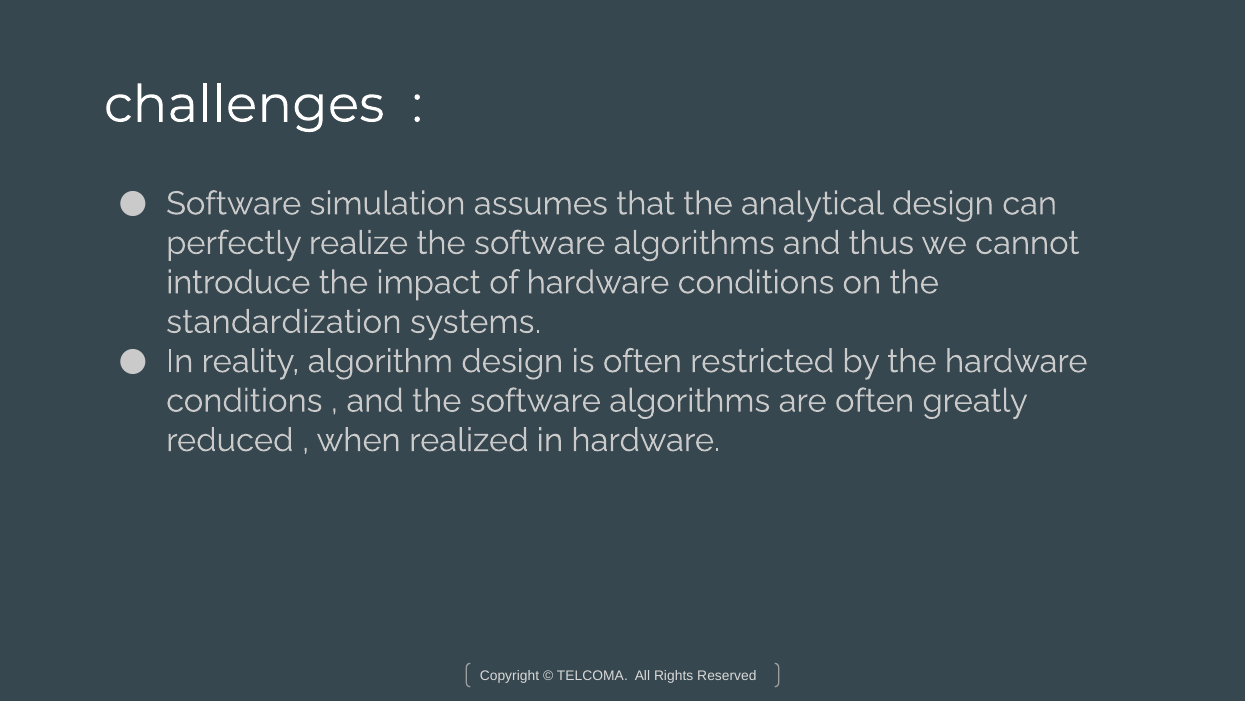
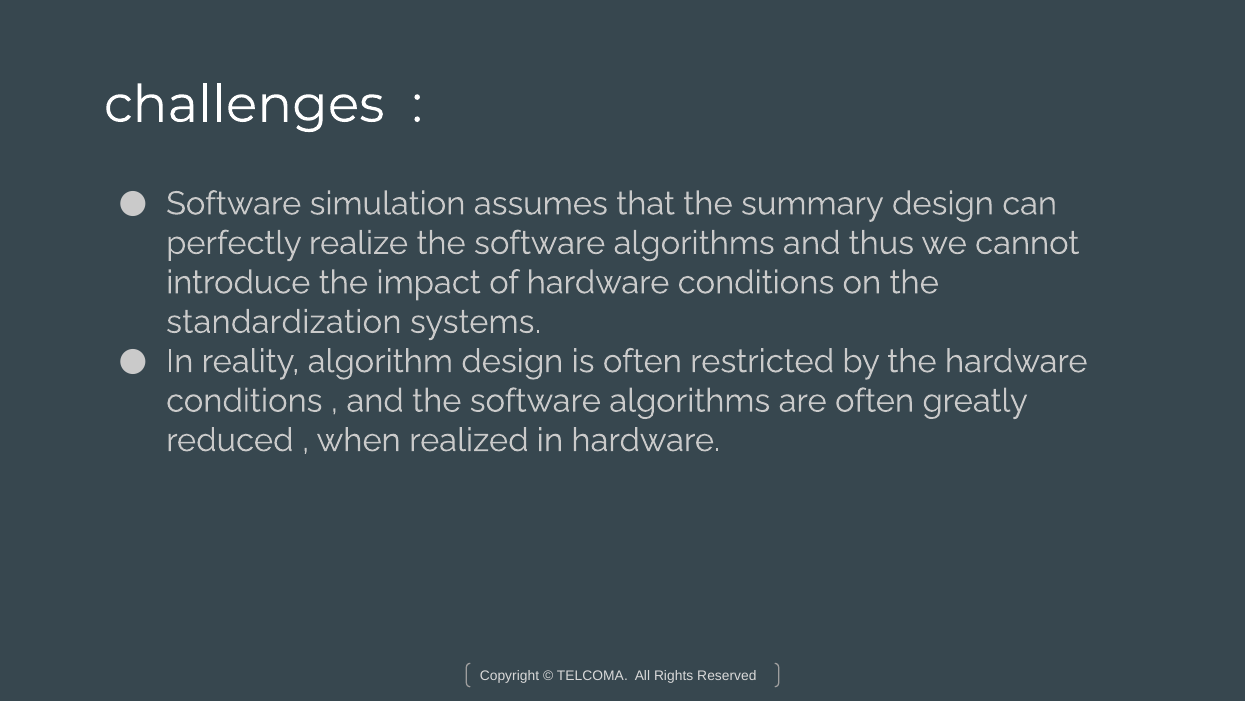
analytical: analytical -> summary (812, 203)
